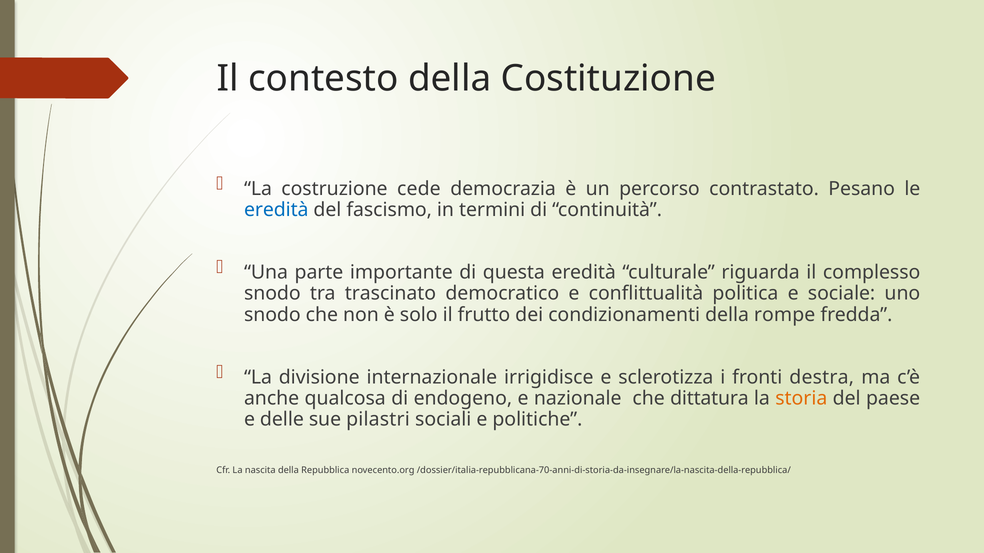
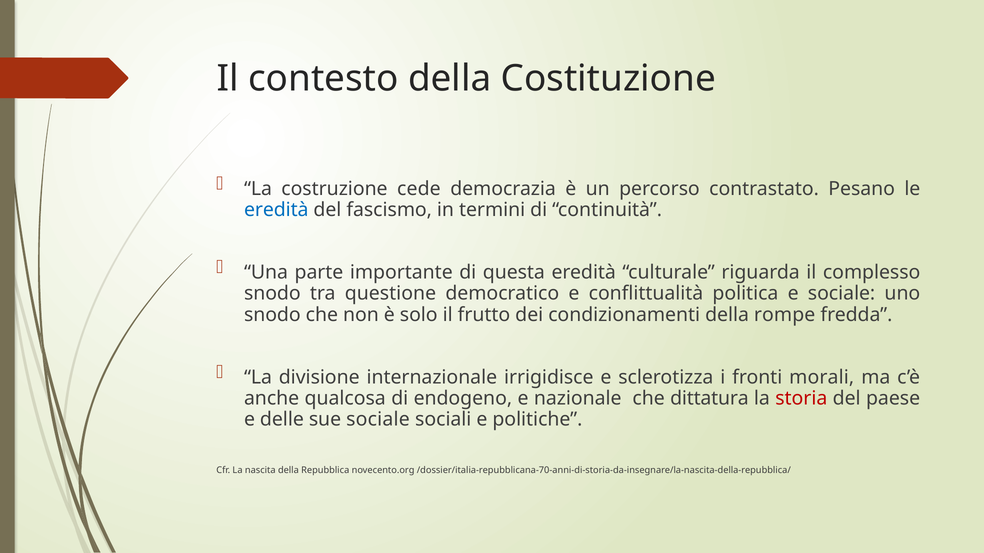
trascinato: trascinato -> questione (390, 294)
destra: destra -> morali (822, 378)
storia colour: orange -> red (801, 399)
sue pilastri: pilastri -> sociale (378, 420)
